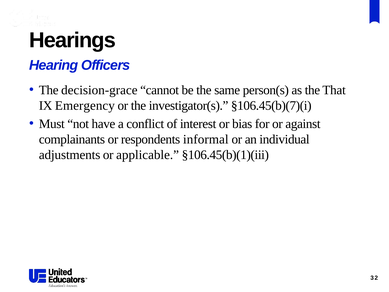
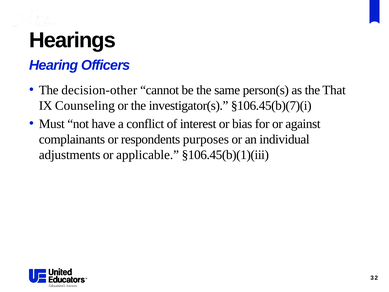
decision-grace: decision-grace -> decision-other (99, 90)
Emergency: Emergency -> Counseling (85, 106)
informal: informal -> purposes (206, 139)
